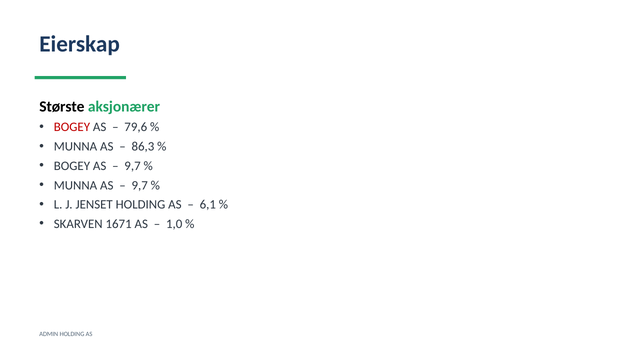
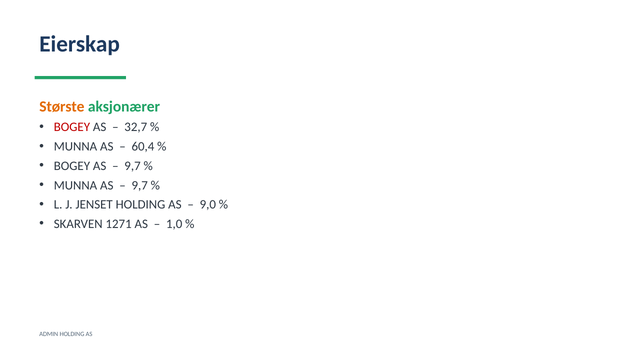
Største colour: black -> orange (62, 106)
79,6: 79,6 -> 32,7 (136, 127)
86,3: 86,3 -> 60,4 (143, 146)
6,1: 6,1 -> 9,0 (208, 204)
1671: 1671 -> 1271 (119, 224)
